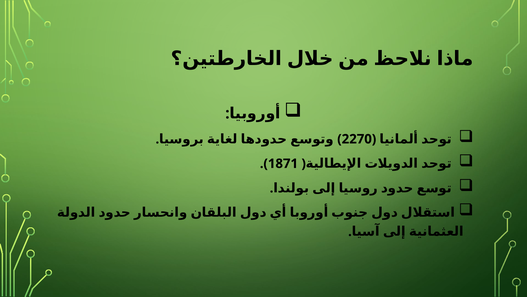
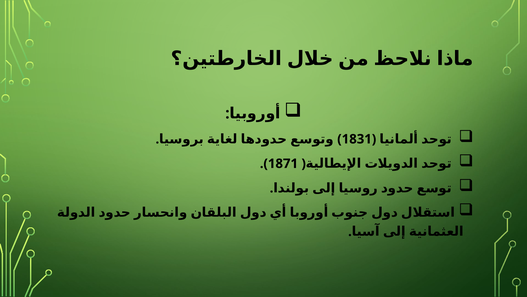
2270: 2270 -> 1831 (357, 139)
